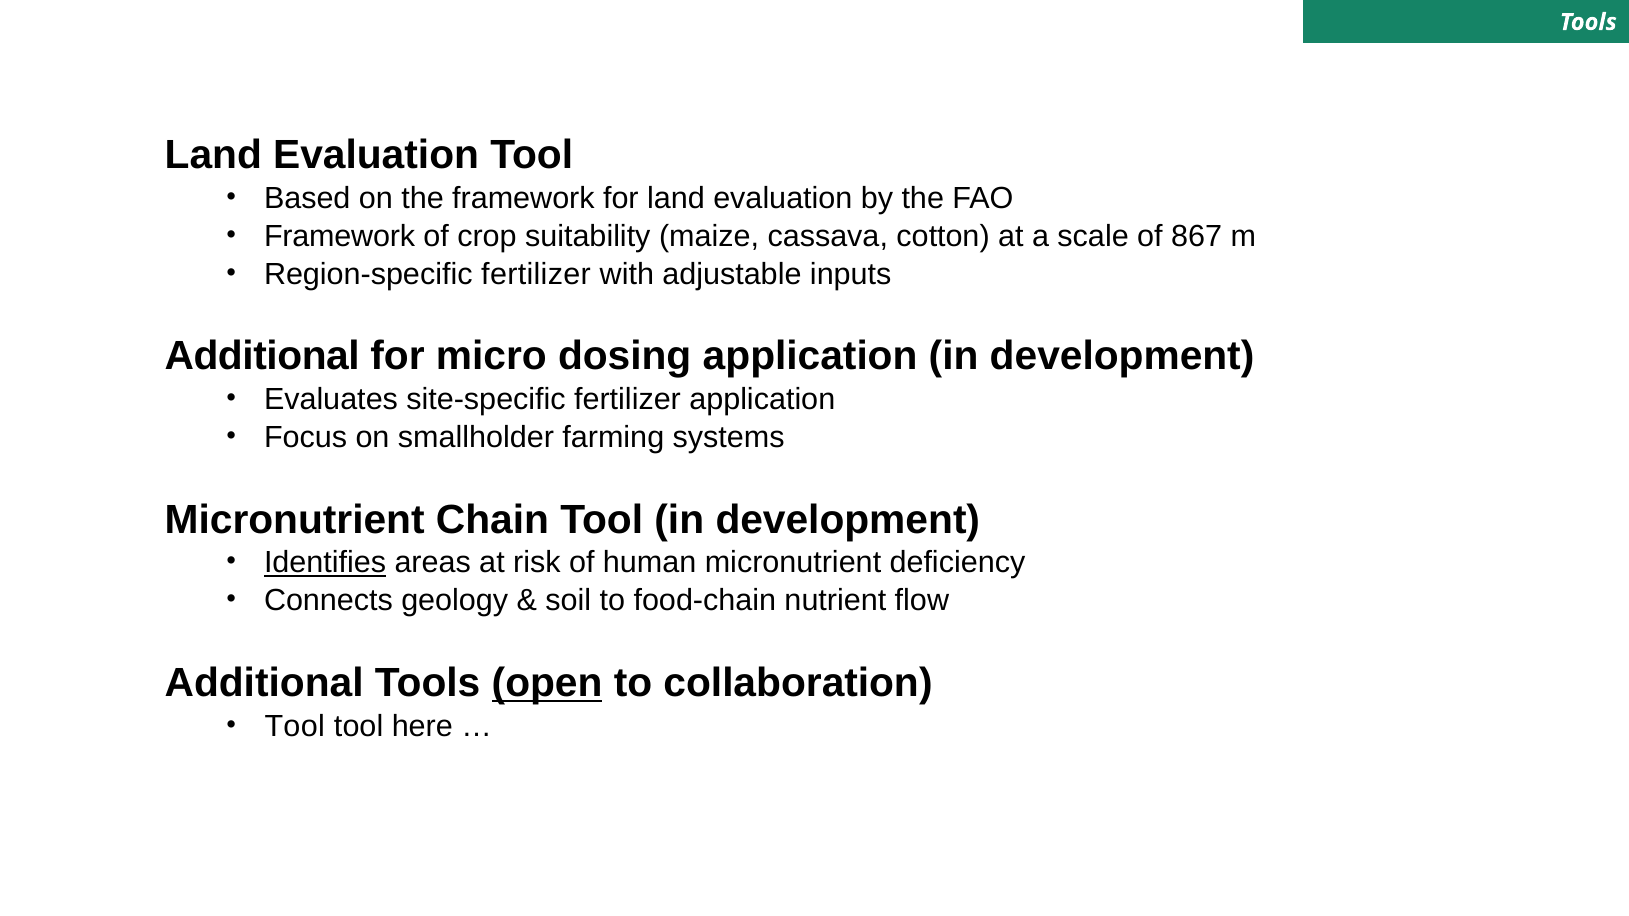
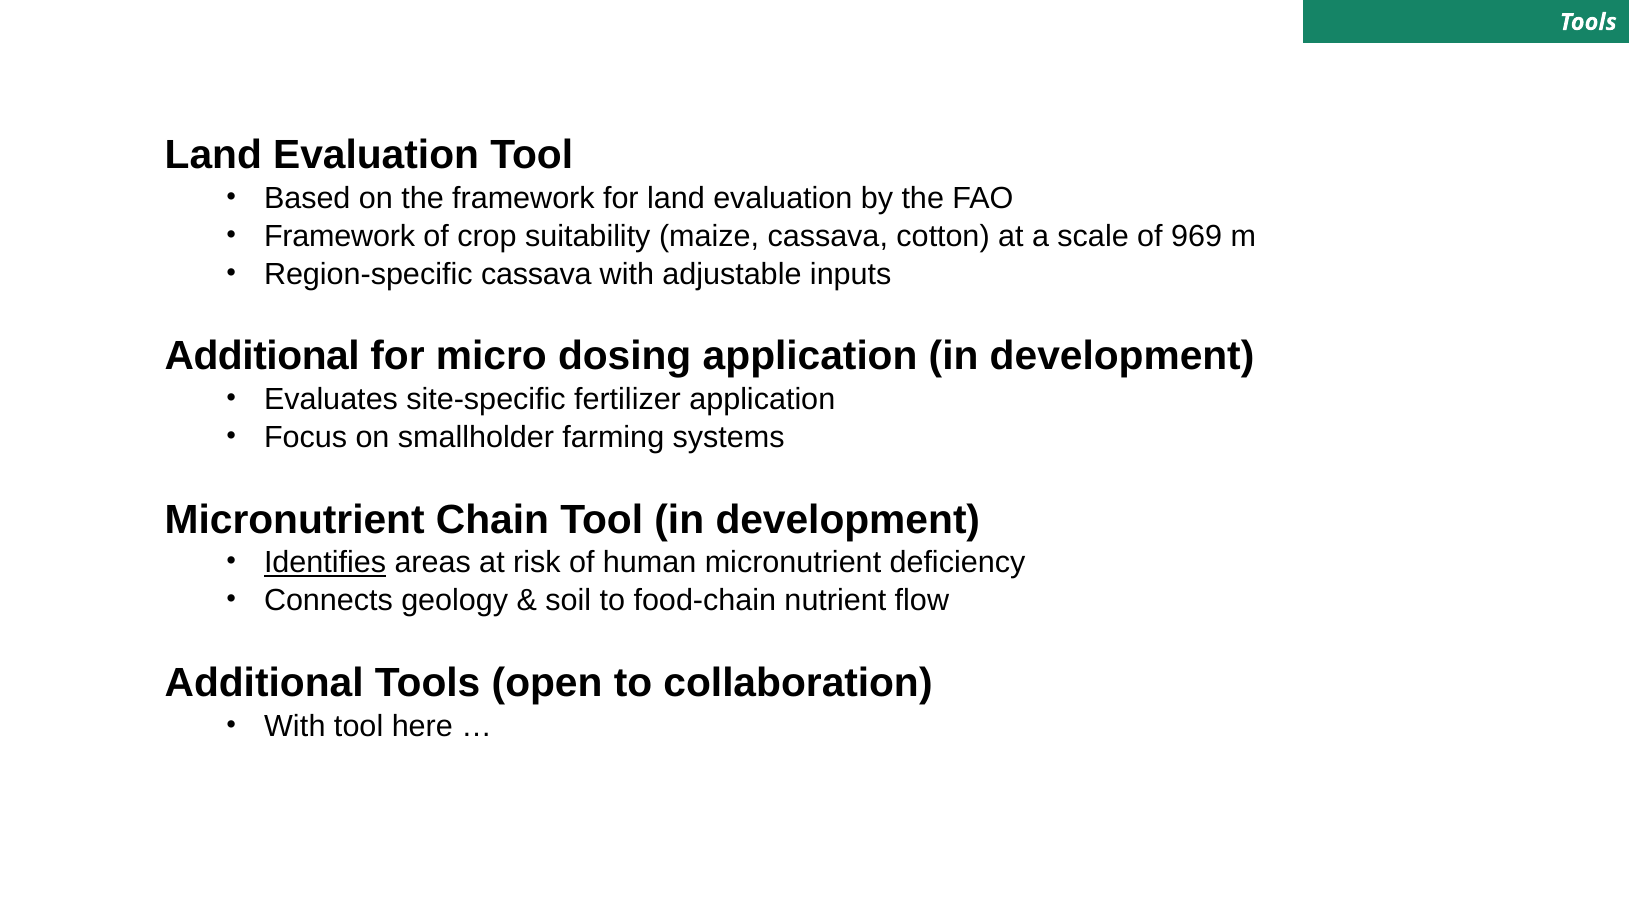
867: 867 -> 969 (1197, 237)
Region-specific fertilizer: fertilizer -> cassava (536, 275)
open underline: present -> none (547, 684)
Tool: Tool -> With (295, 727)
